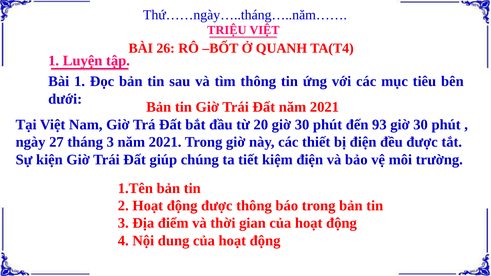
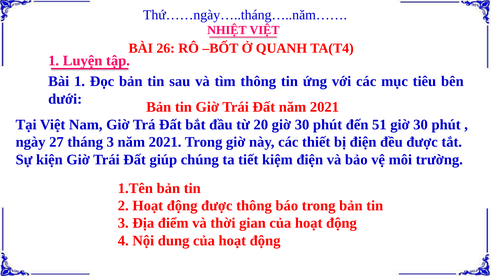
TRIỆU: TRIỆU -> NHIỆT (227, 30)
93: 93 -> 51 (379, 125)
